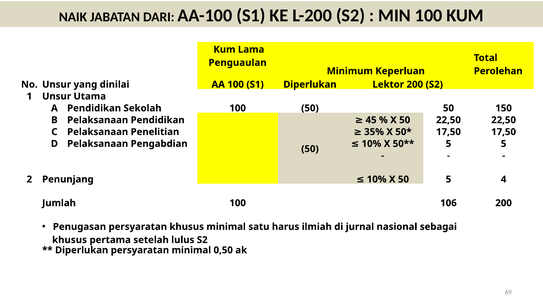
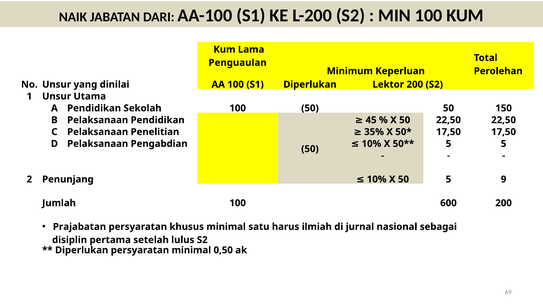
4: 4 -> 9 (504, 179)
106: 106 -> 600 (448, 203)
Penugasan: Penugasan -> Prajabatan (79, 226)
khusus: khusus -> disiplin (70, 239)
